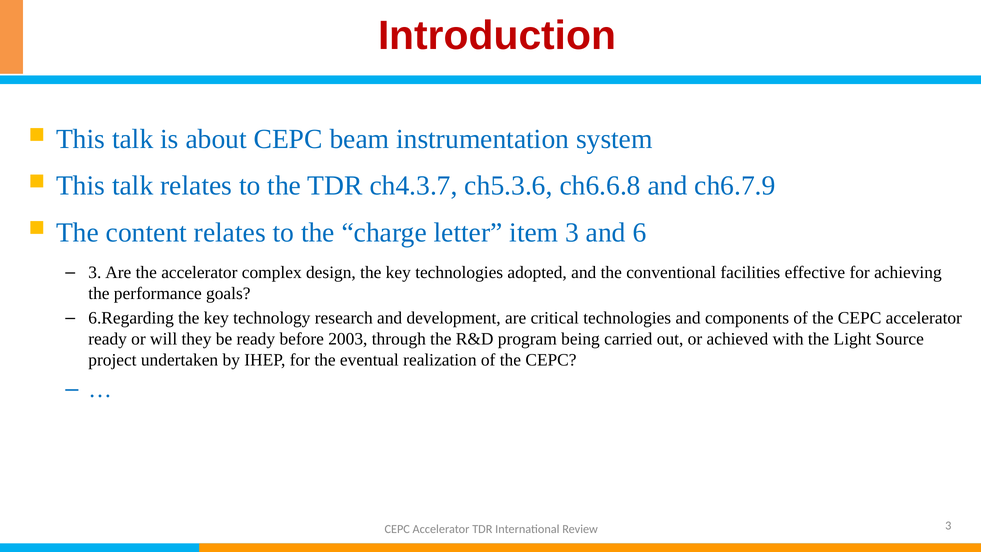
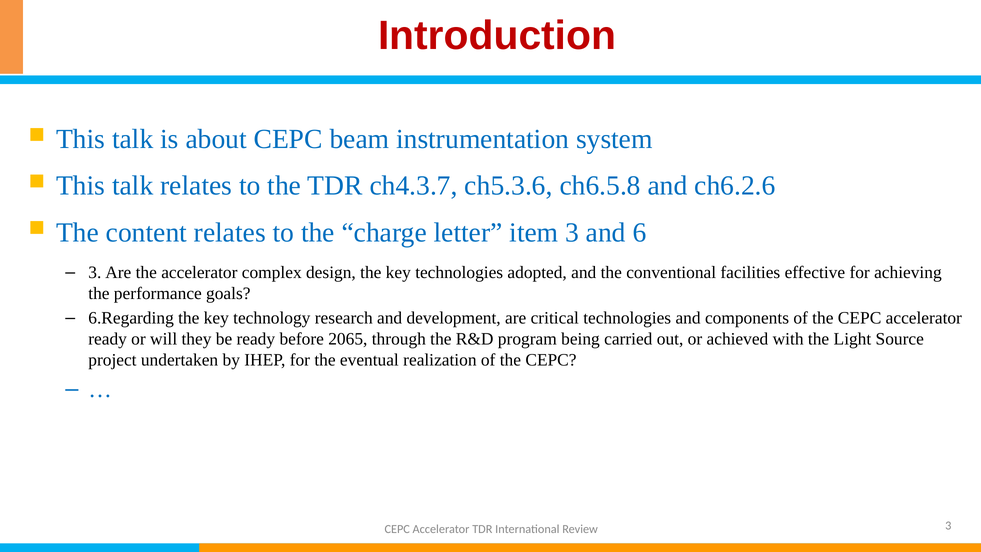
ch6.6.8: ch6.6.8 -> ch6.5.8 (600, 186)
ch6.7.9: ch6.7.9 -> ch6.2.6 (735, 186)
2003: 2003 -> 2065 (348, 339)
